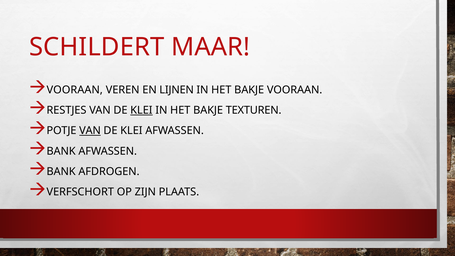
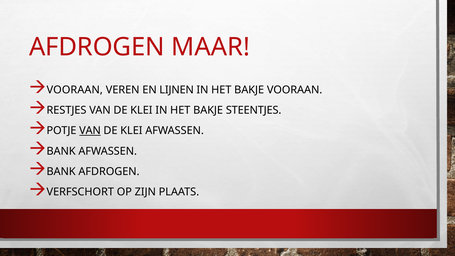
SCHILDERT: SCHILDERT -> AFDROGEN (97, 47)
KLEI underline: present -> none (141, 110)
TEXTUREN: TEXTUREN -> STEENTJES (254, 110)
